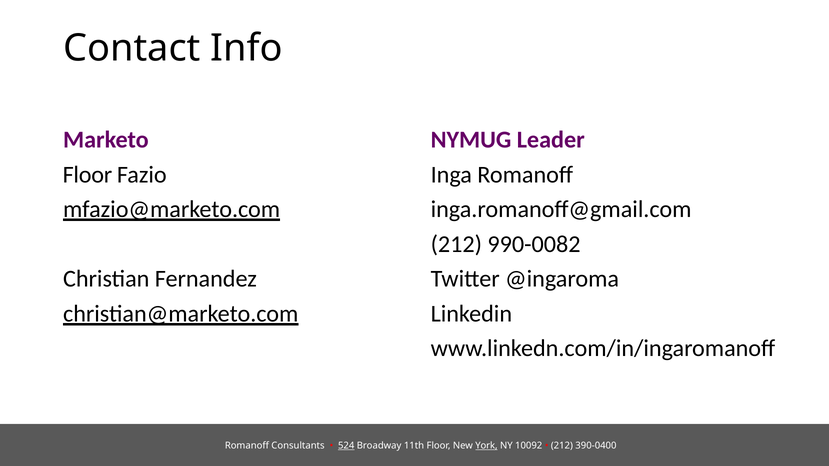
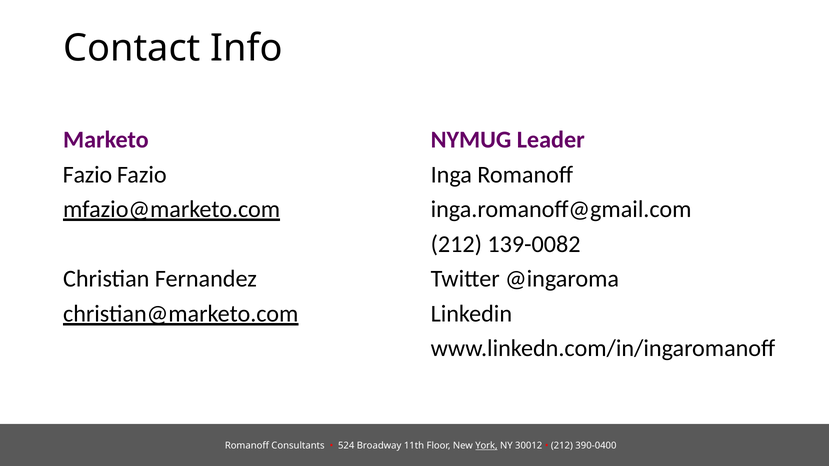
Floor: Floor -> Fazio (87, 175)
990-0082: 990-0082 -> 139-0082 (534, 244)
524 underline: present -> none (346, 446)
10092: 10092 -> 30012 (529, 446)
